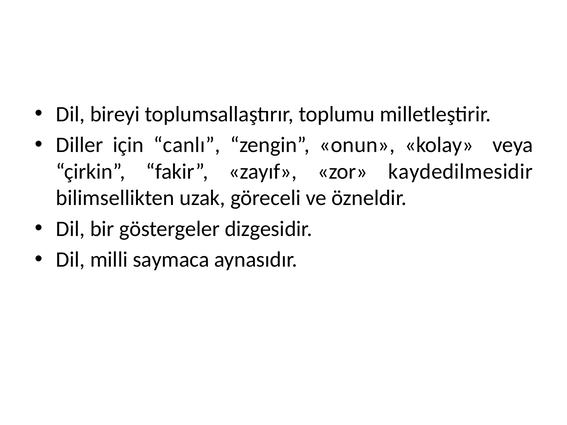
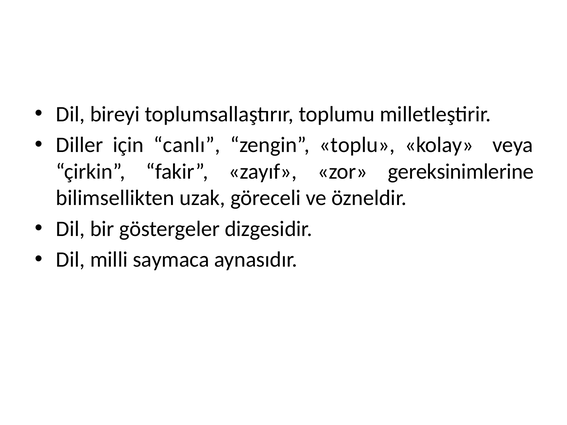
onun: onun -> toplu (357, 145)
kaydedilmesidir: kaydedilmesidir -> gereksinimlerine (461, 172)
